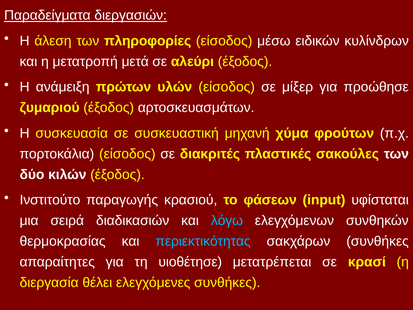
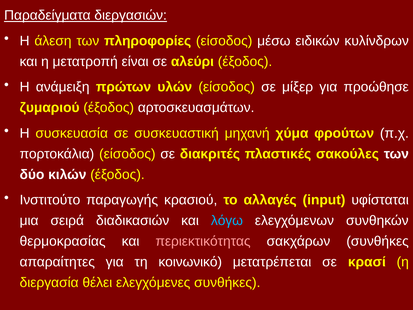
μετά: μετά -> είναι (135, 62)
φάσεων: φάσεων -> αλλαγές (270, 200)
περιεκτικότητας colour: light blue -> pink (203, 241)
υιοθέτησε: υιοθέτησε -> κοινωνικό (190, 262)
